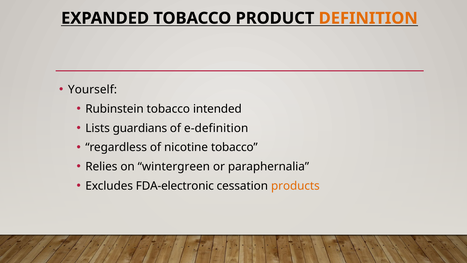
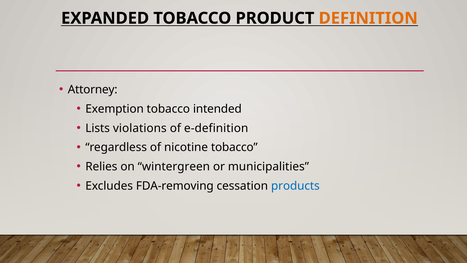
Yourself: Yourself -> Attorney (93, 90)
Rubinstein: Rubinstein -> Exemption (115, 109)
guardians: guardians -> violations (140, 128)
paraphernalia: paraphernalia -> municipalities (268, 167)
FDA-electronic: FDA-electronic -> FDA-removing (175, 186)
products colour: orange -> blue (295, 186)
